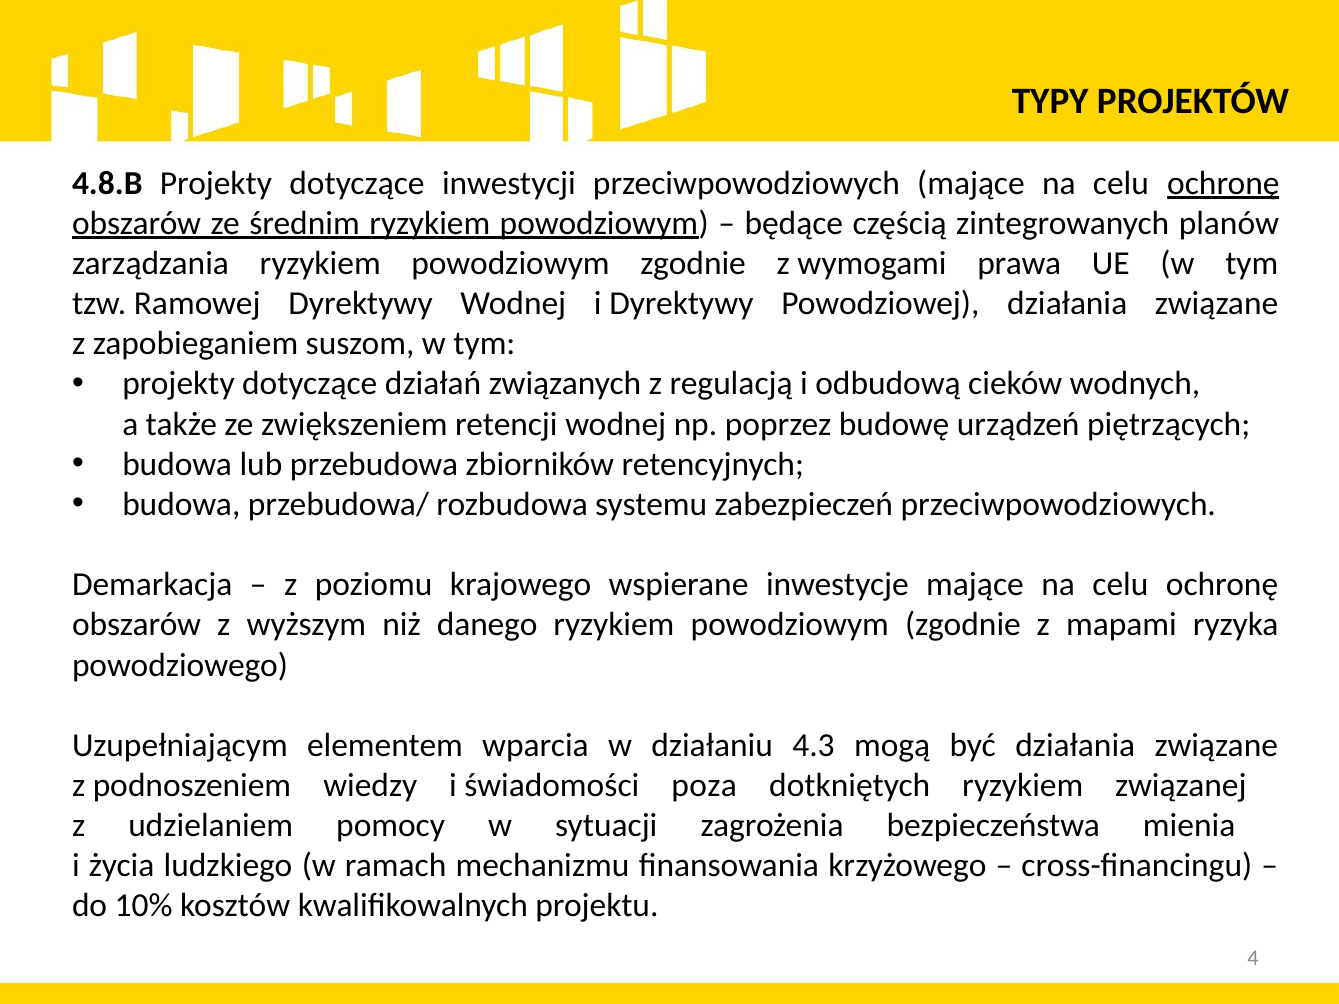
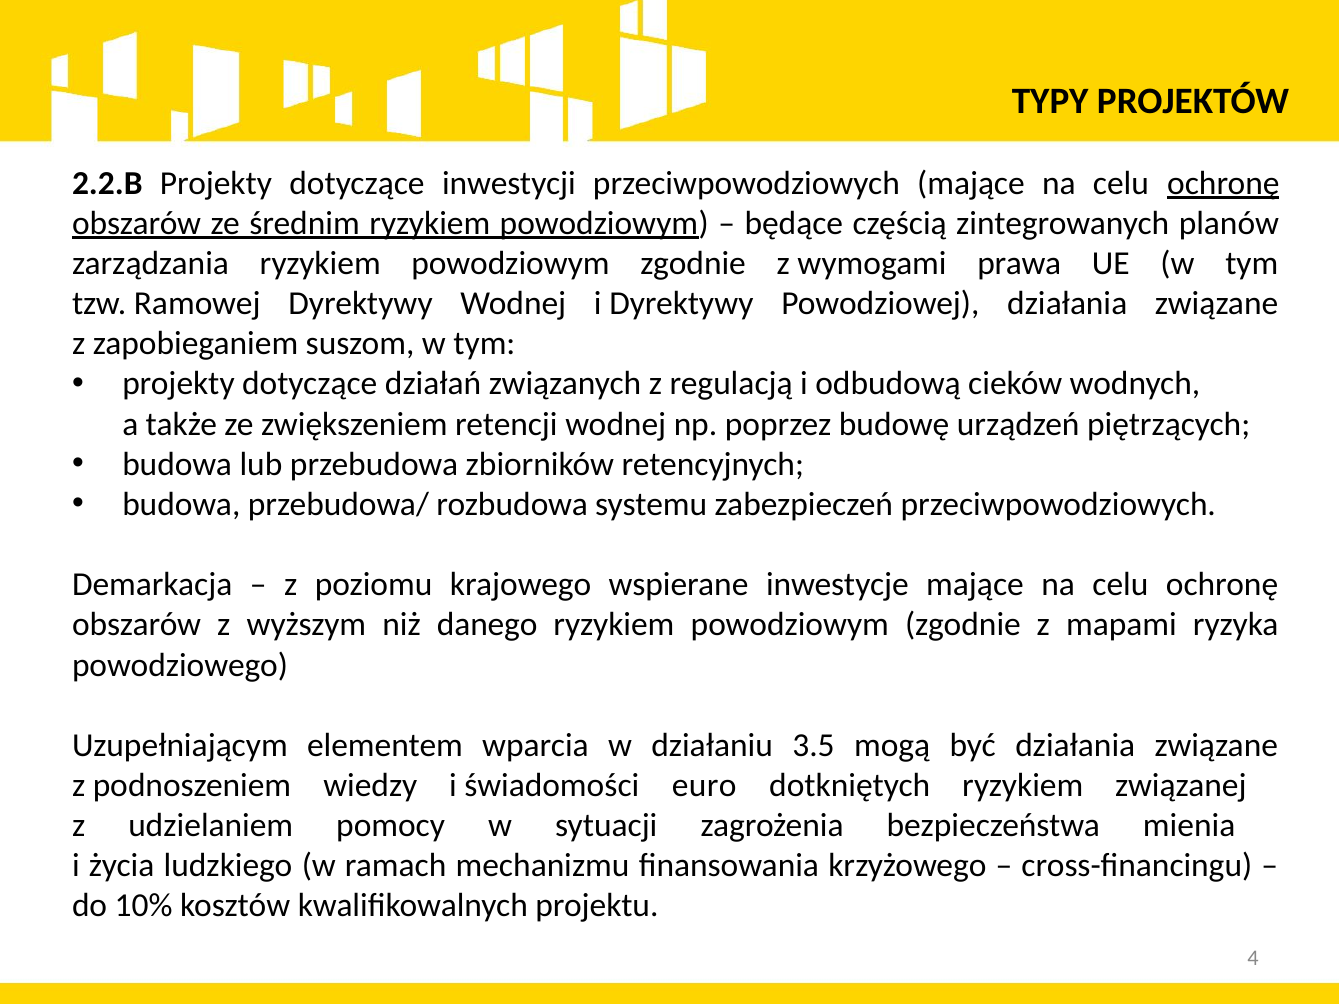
4.8.B: 4.8.B -> 2.2.B (107, 183)
4.3: 4.3 -> 3.5 (813, 745)
poza: poza -> euro (704, 786)
